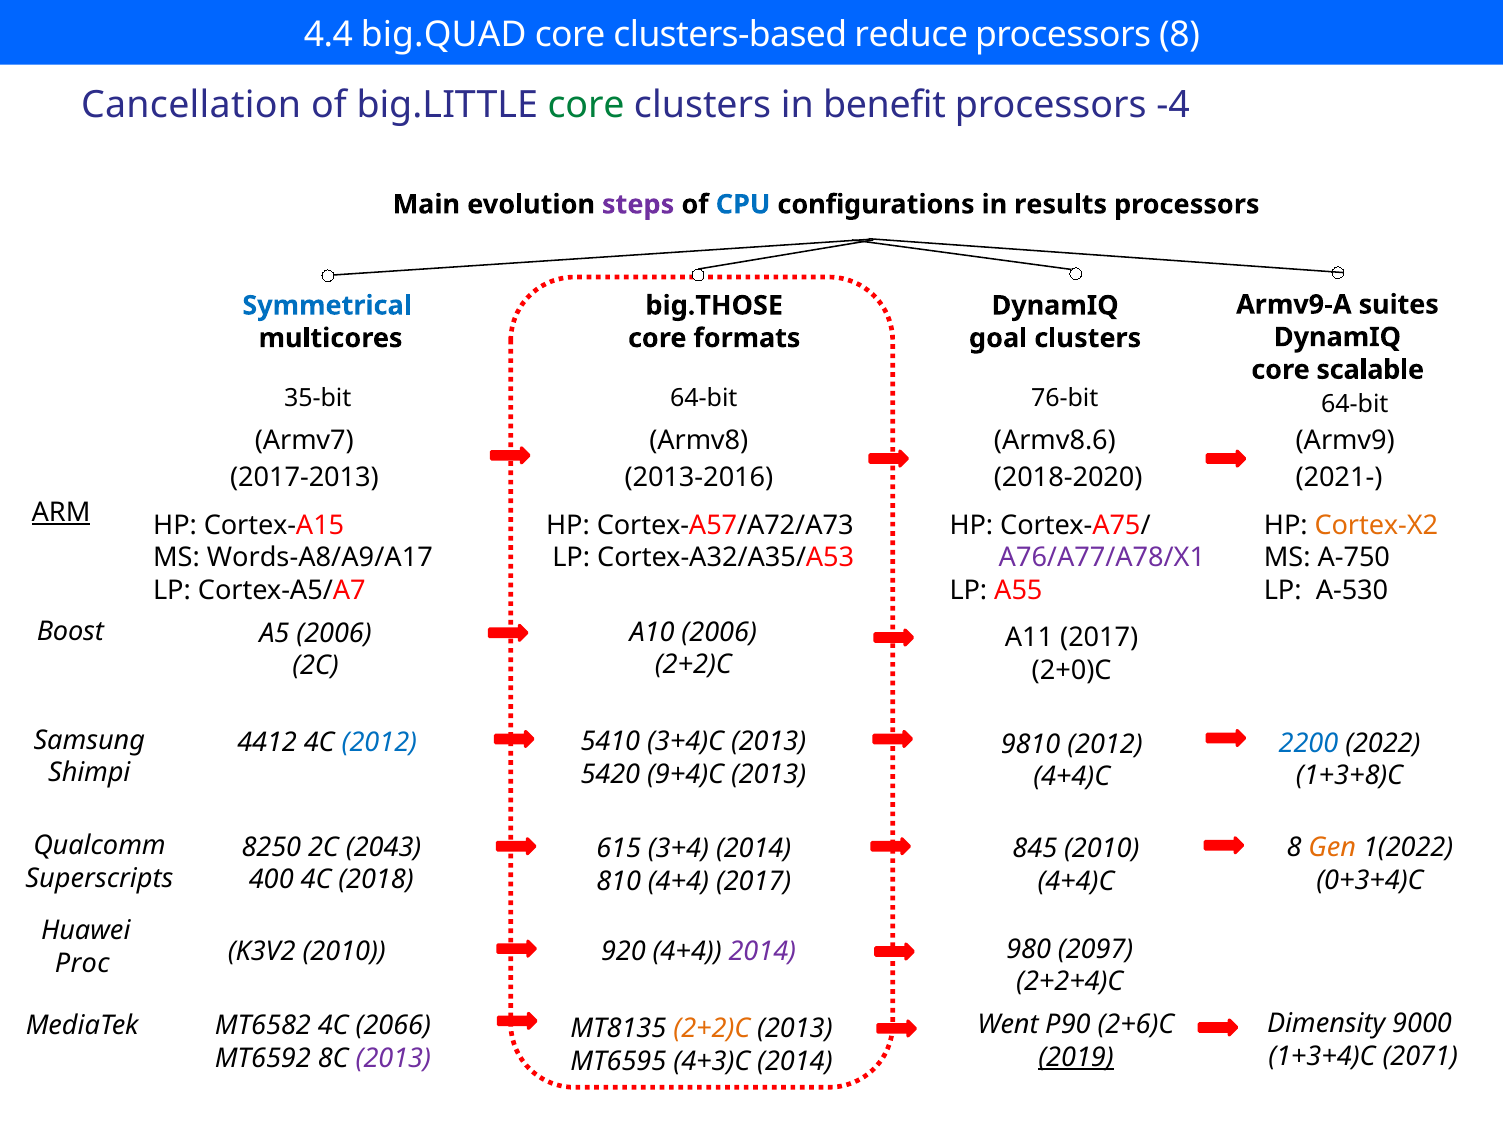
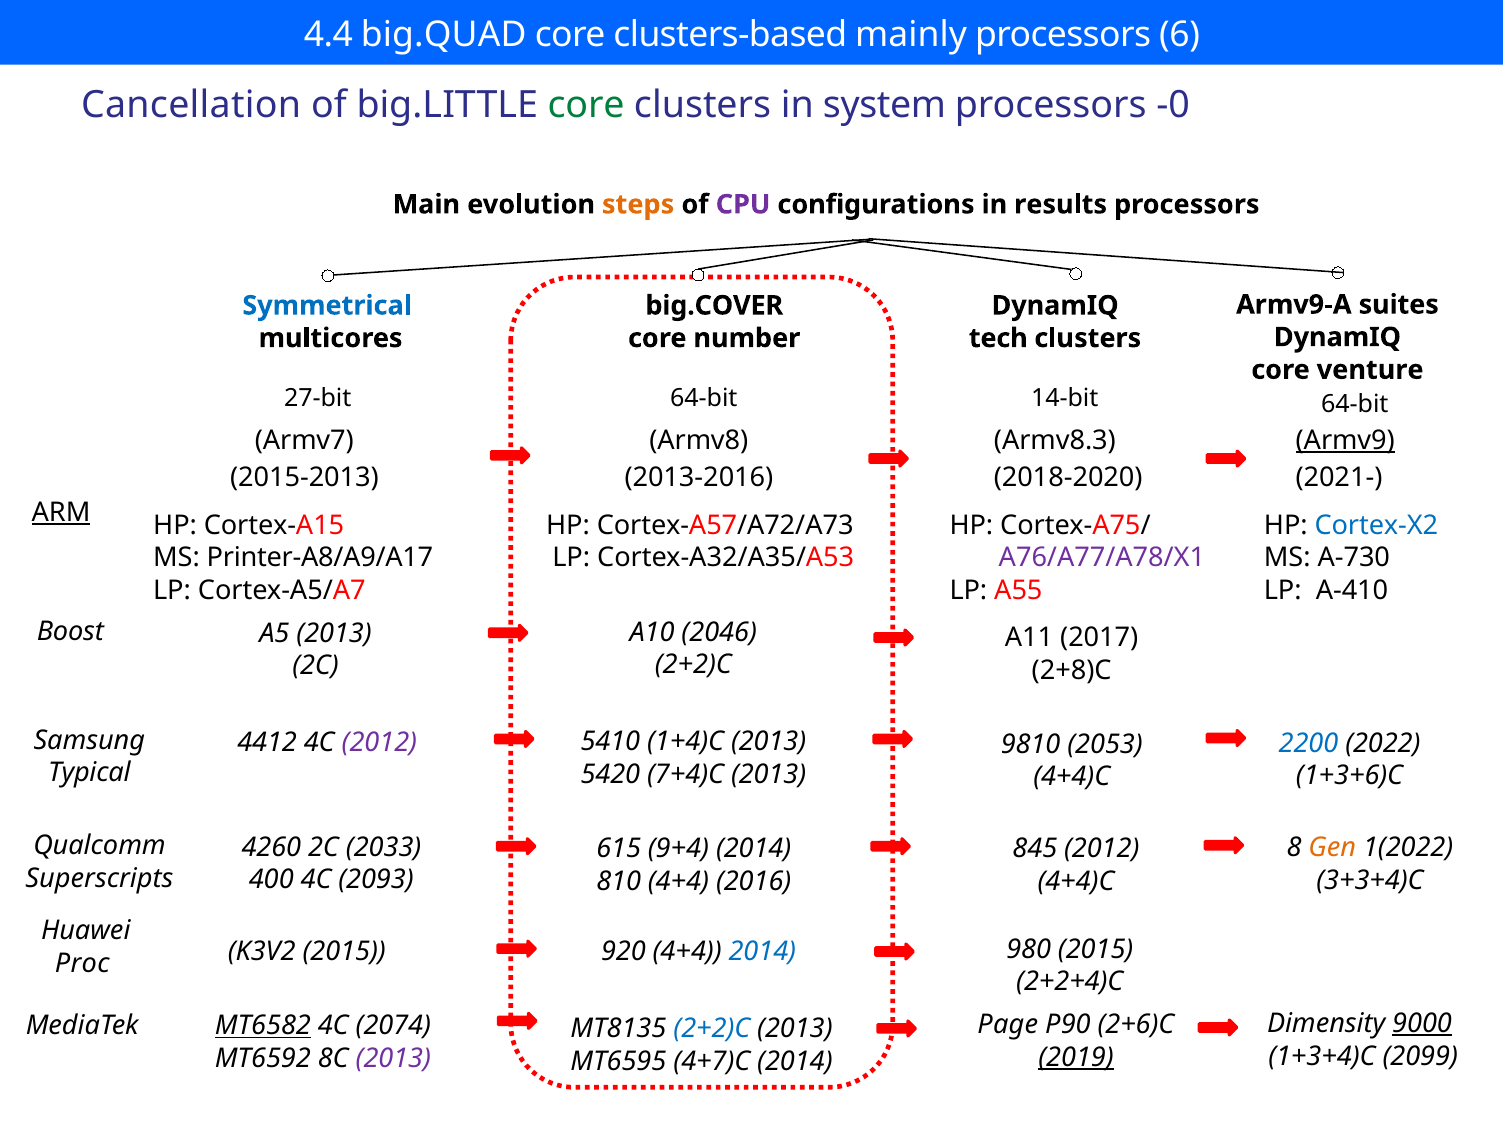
reduce: reduce -> mainly (911, 35)
processors 8: 8 -> 6 (1179, 35)
benefit: benefit -> system (884, 105)
-4: -4 -> -0 (1173, 105)
steps colour: purple -> orange (638, 205)
CPU colour: blue -> purple (743, 205)
big.THOSE: big.THOSE -> big.COVER (714, 306)
formats: formats -> number (747, 338)
goal: goal -> tech (998, 338)
scalable: scalable -> venture (1370, 370)
35-bit: 35-bit -> 27-bit (318, 398)
76-bit: 76-bit -> 14-bit (1065, 398)
Armv8.6: Armv8.6 -> Armv8.3 (1055, 440)
Armv9 underline: none -> present (1345, 441)
2017-2013: 2017-2013 -> 2015-2013 (304, 477)
Cortex-X2 colour: orange -> blue (1376, 525)
Words-A8/A9/A17: Words-A8/A9/A17 -> Printer-A8/A9/A17 (320, 558)
A-750: A-750 -> A-730 (1354, 558)
A-530: A-530 -> A-410 (1352, 591)
A10 2006: 2006 -> 2046 (719, 632)
A5 2006: 2006 -> 2013 (334, 633)
2+0)C: 2+0)C -> 2+8)C (1072, 670)
2012 colour: blue -> purple (379, 743)
3+4)C: 3+4)C -> 1+4)C (686, 742)
9810 2012: 2012 -> 2053 (1105, 744)
Shimpi: Shimpi -> Typical (89, 773)
9+4)C: 9+4)C -> 7+4)C (686, 774)
1+3+8)C: 1+3+8)C -> 1+3+6)C (1350, 776)
8250: 8250 -> 4260 (271, 848)
2043: 2043 -> 2033 (384, 848)
3+4: 3+4 -> 9+4 (678, 849)
845 2010: 2010 -> 2012 (1102, 849)
2018: 2018 -> 2093 (376, 880)
0+3+4)C: 0+3+4)C -> 3+3+4)C (1370, 881)
4+4 2017: 2017 -> 2016 (754, 881)
980 2097: 2097 -> 2015 (1096, 949)
K3V2 2010: 2010 -> 2015 (344, 951)
2014 colour: purple -> blue (762, 951)
9000 underline: none -> present (1422, 1024)
Went: Went -> Page (1008, 1025)
MT6582 underline: none -> present (263, 1026)
2066: 2066 -> 2074 (393, 1026)
2+2)C colour: orange -> blue (712, 1029)
2071: 2071 -> 2099 (1420, 1056)
4+3)C: 4+3)C -> 4+7)C (712, 1062)
